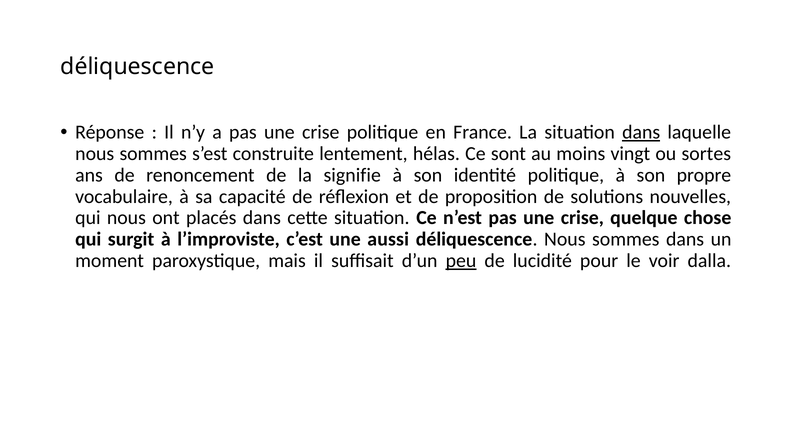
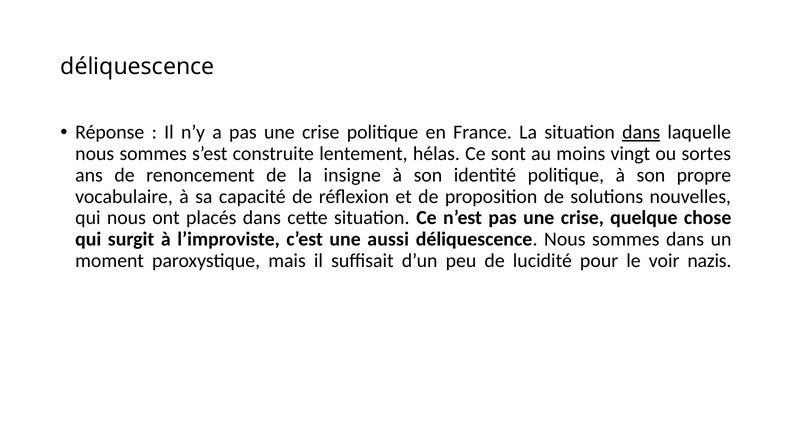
signifie: signifie -> insigne (352, 175)
peu underline: present -> none (461, 260)
dalla: dalla -> nazis (709, 260)
